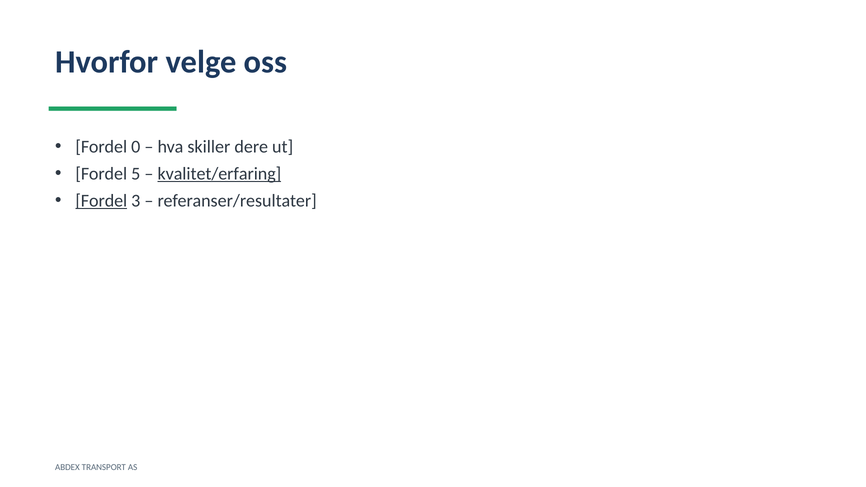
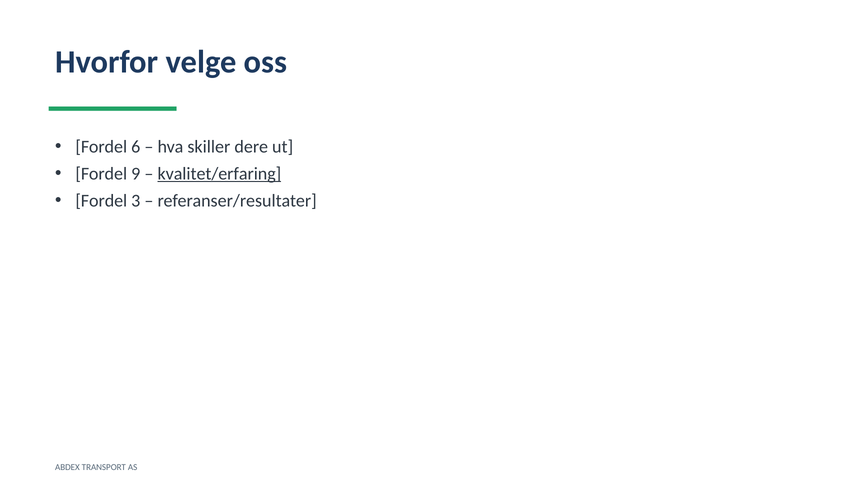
0: 0 -> 6 (136, 147)
5: 5 -> 9 (136, 174)
Fordel underline: present -> none (101, 201)
